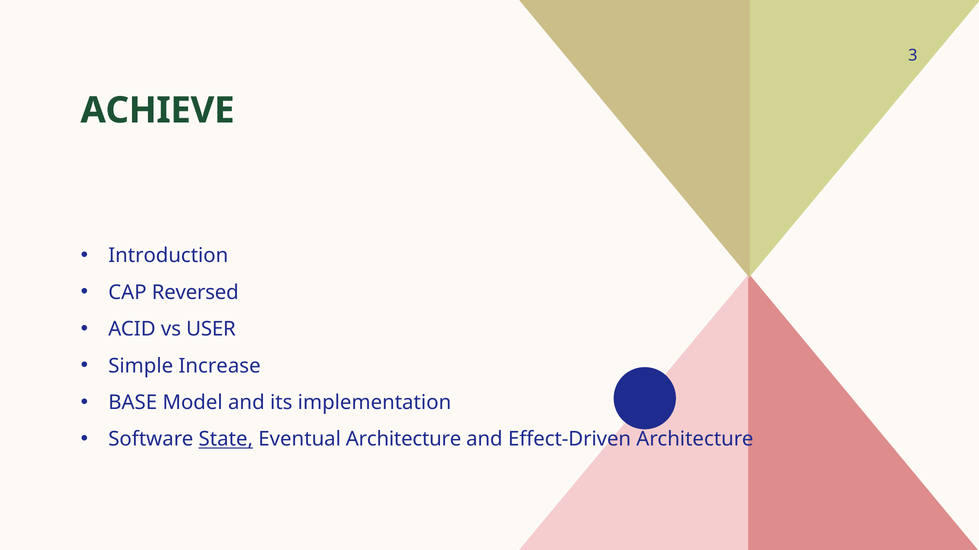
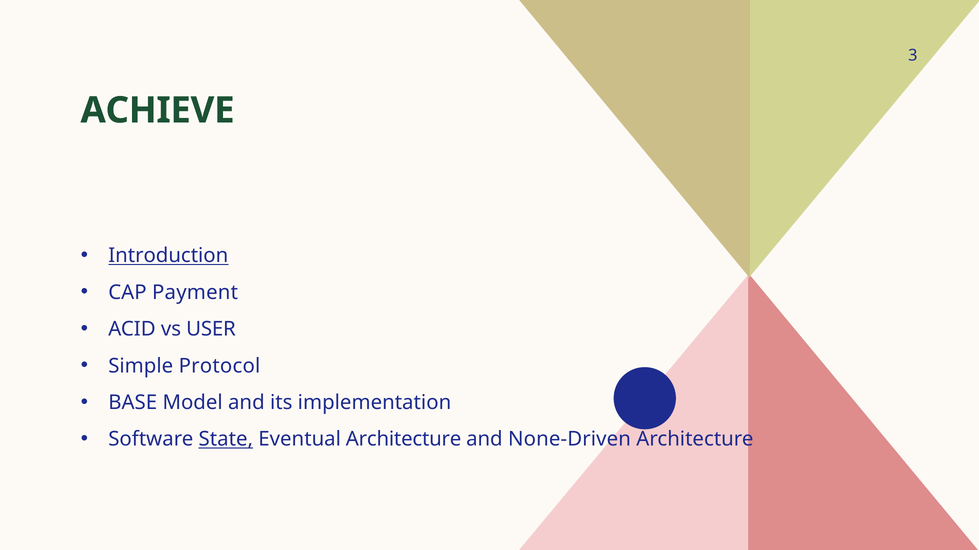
Introduction underline: none -> present (168, 256)
Reversed: Reversed -> Payment (195, 293)
Increase: Increase -> Protocol (220, 366)
Effect-Driven: Effect-Driven -> None-Driven (570, 440)
